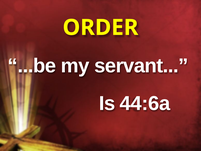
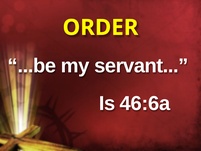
44:6a: 44:6a -> 46:6a (145, 103)
